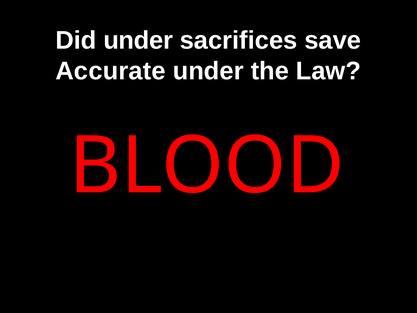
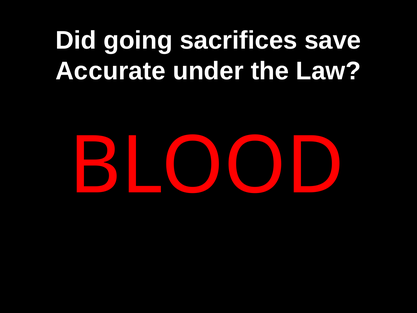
Did under: under -> going (138, 40)
